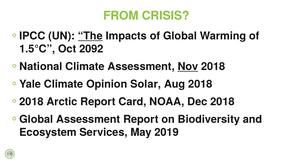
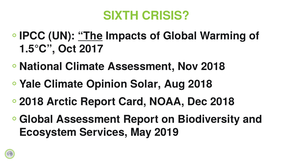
FROM: FROM -> SIXTH (121, 16)
2092: 2092 -> 2017 (91, 49)
Nov underline: present -> none (188, 67)
